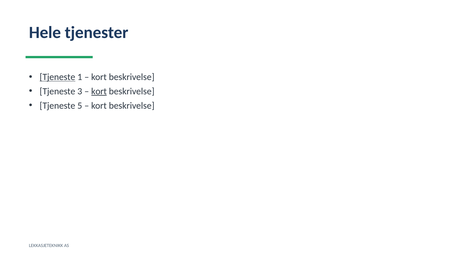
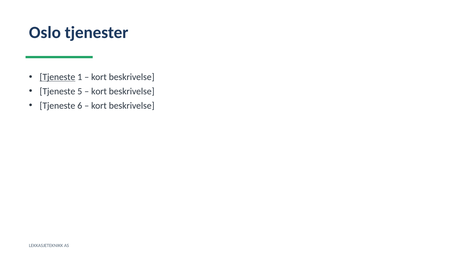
Hele: Hele -> Oslo (45, 32)
3: 3 -> 5 (80, 91)
kort underline: present -> none (99, 91)
5: 5 -> 6 (80, 106)
